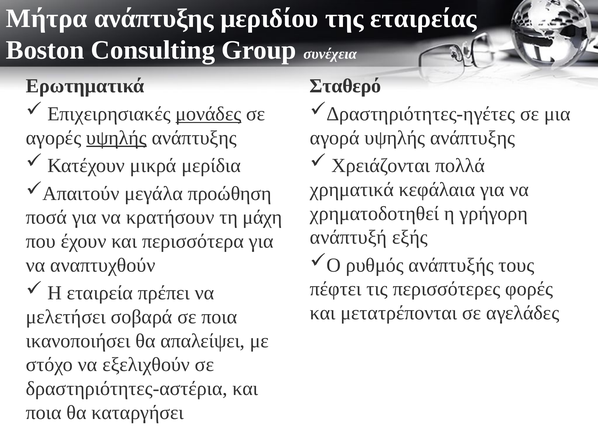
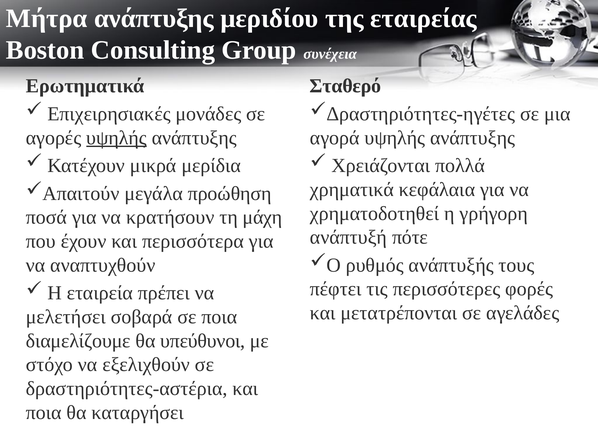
μονάδες underline: present -> none (208, 114)
εξής: εξής -> πότε (410, 238)
ικανοποιήσει: ικανοποιήσει -> διαμελίζουμε (78, 341)
απαλείψει: απαλείψει -> υπεύθυνοι (203, 341)
